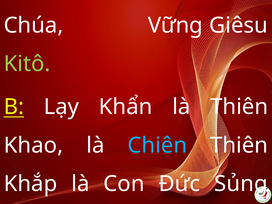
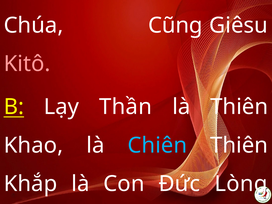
Vững: Vững -> Cũng (175, 25)
Kitô colour: light green -> pink (27, 64)
Khẩn: Khẩn -> Thần (126, 107)
Sủng: Sủng -> Lòng (241, 184)
